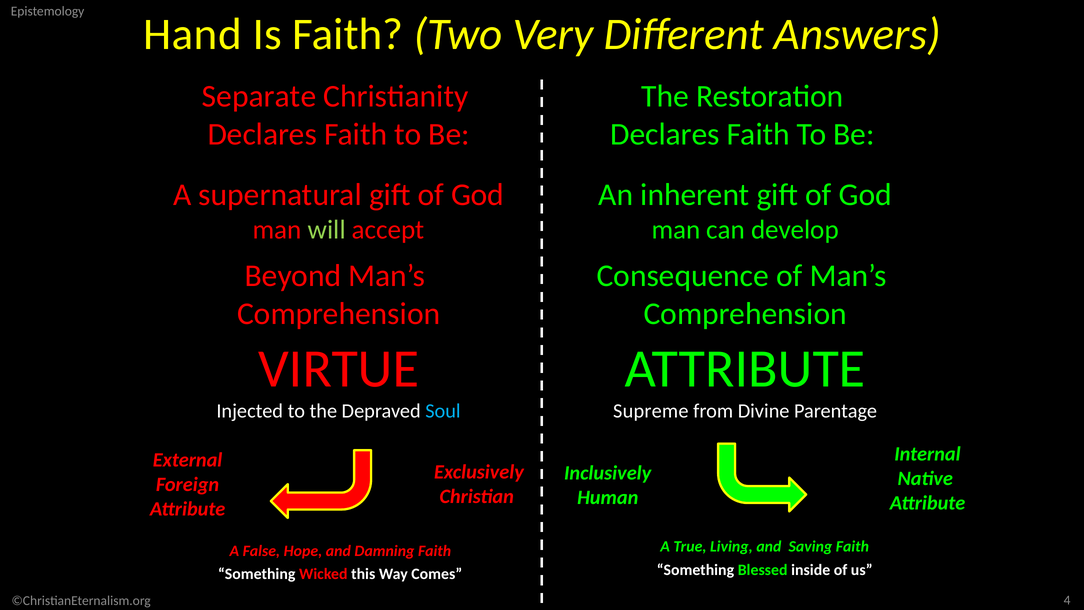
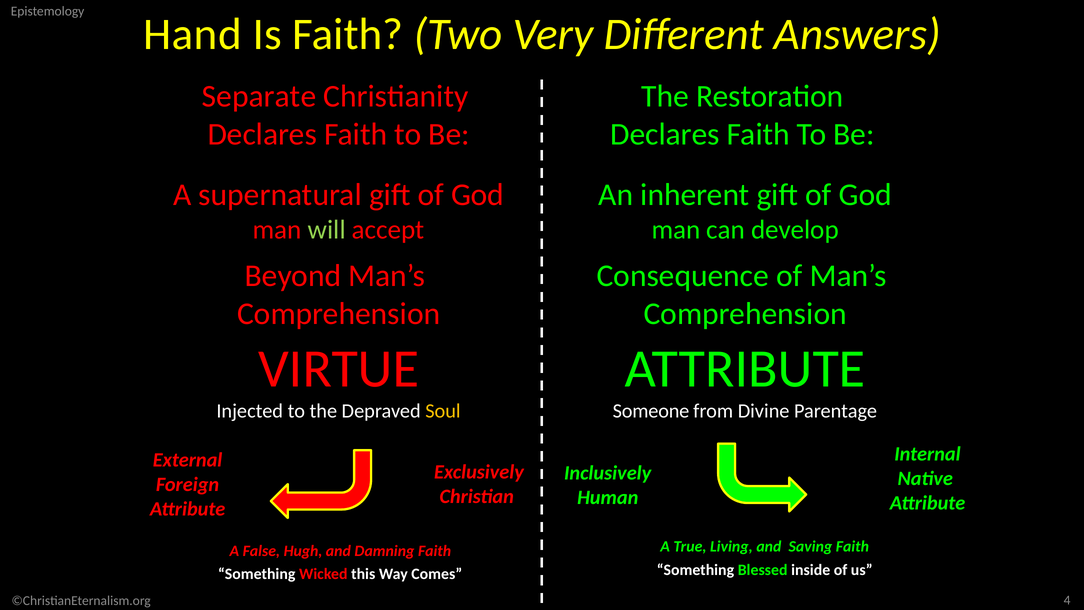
Soul colour: light blue -> yellow (443, 411)
Supreme: Supreme -> Someone (651, 411)
Hope: Hope -> Hugh (303, 551)
